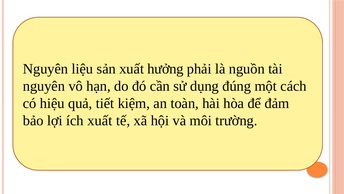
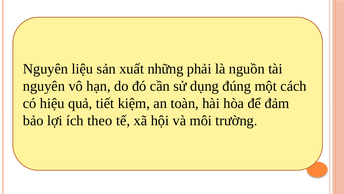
hưởng: hưởng -> những (165, 69)
ích xuất: xuất -> theo (100, 120)
